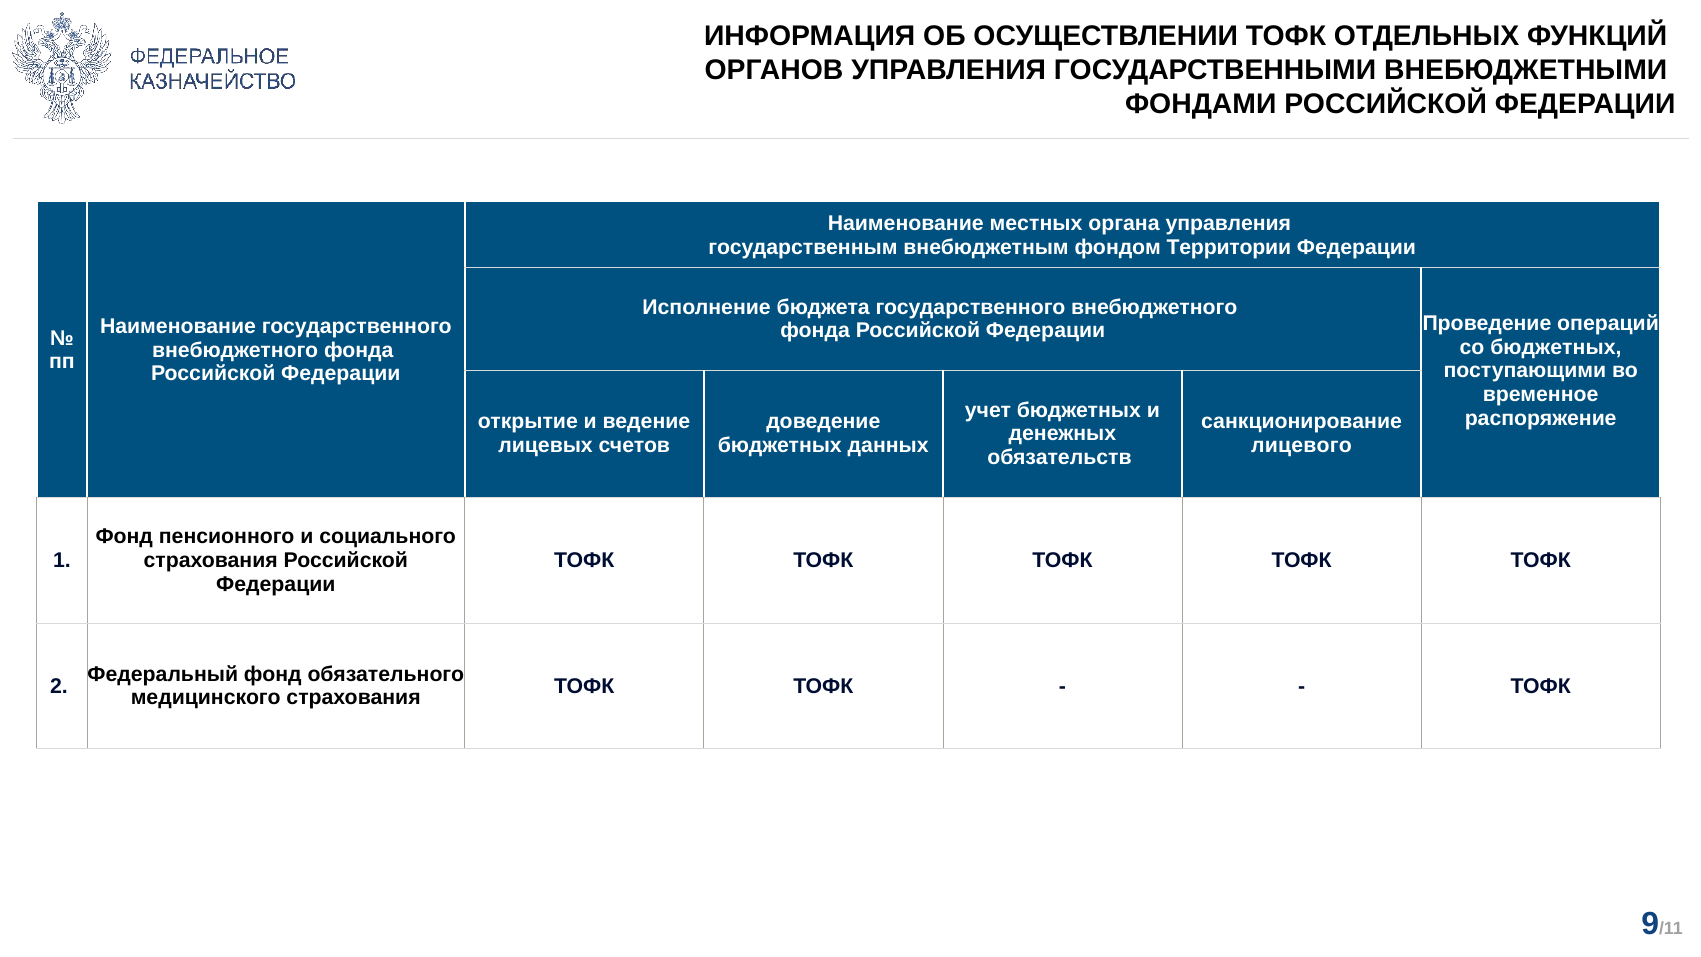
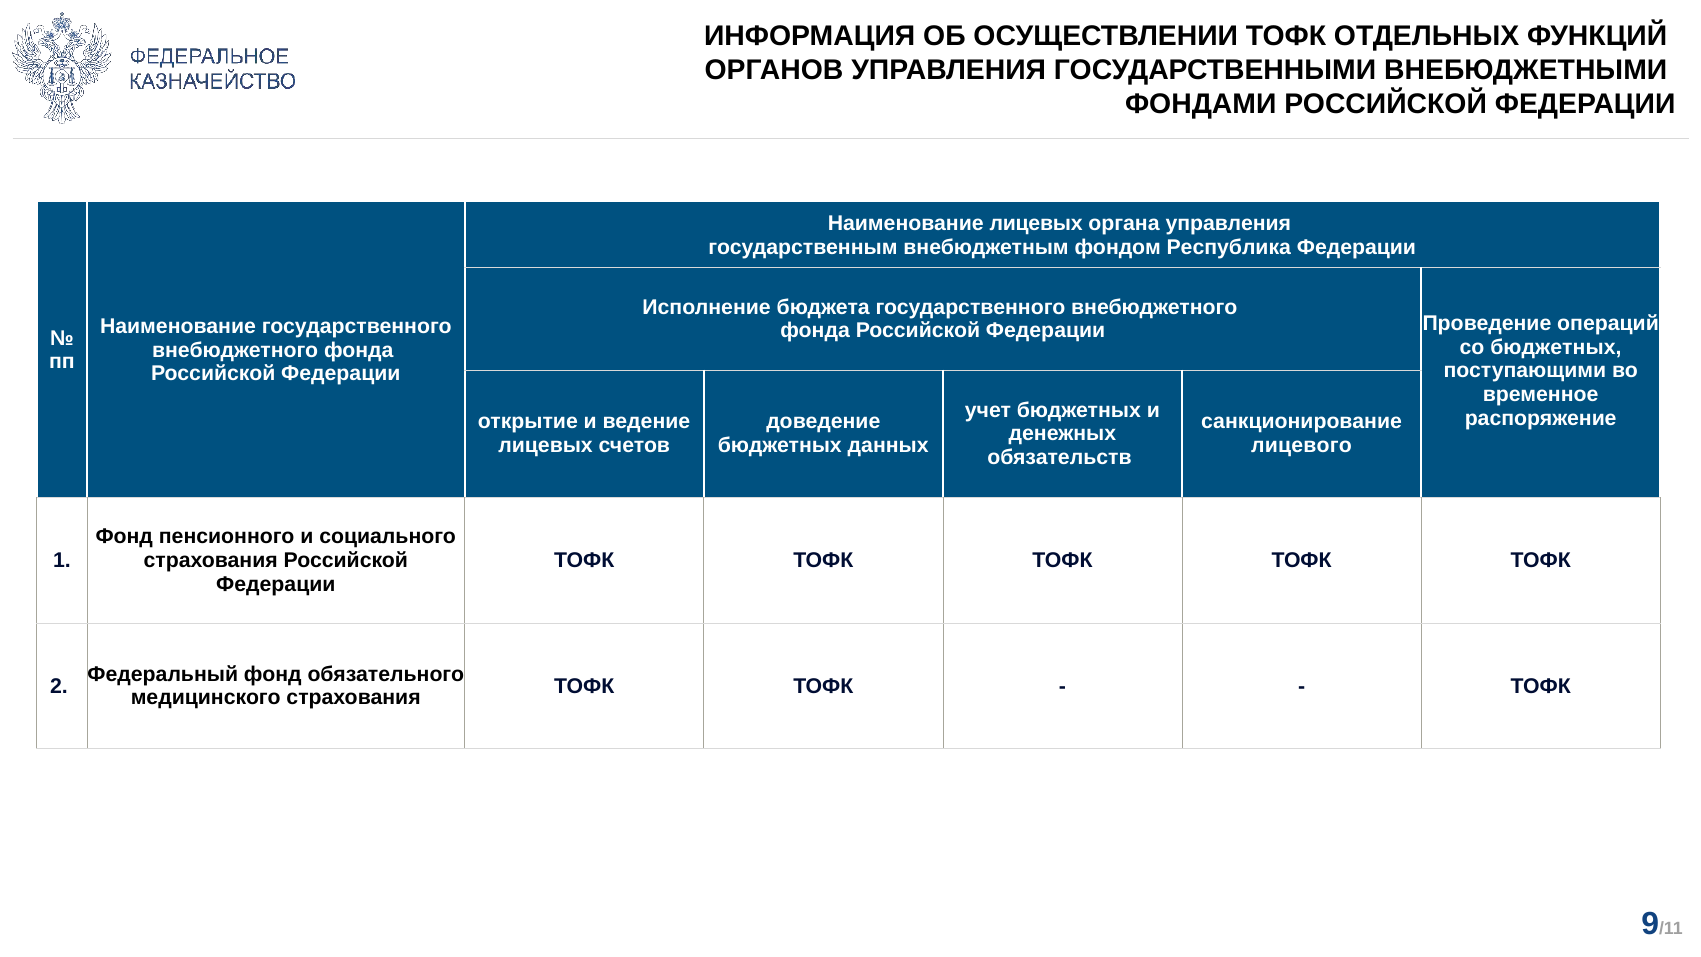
Наименование местных: местных -> лицевых (1036, 223)
Территории: Территории -> Республика (1229, 247)
